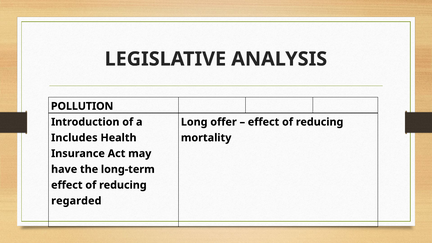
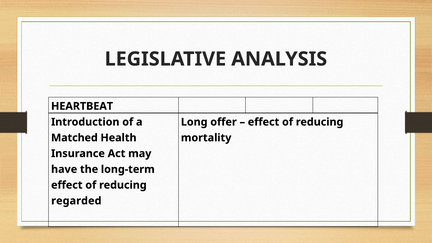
POLLUTION: POLLUTION -> HEARTBEAT (82, 106)
Includes: Includes -> Matched (74, 138)
